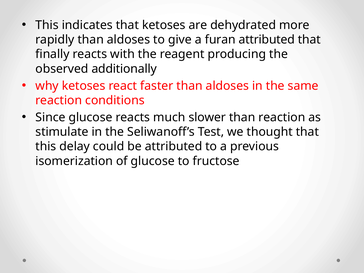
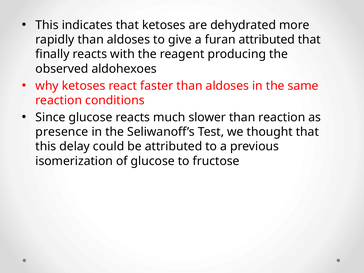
additionally: additionally -> aldohexoes (124, 69)
stimulate: stimulate -> presence (62, 132)
